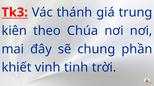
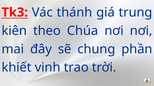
tinh: tinh -> trao (76, 68)
